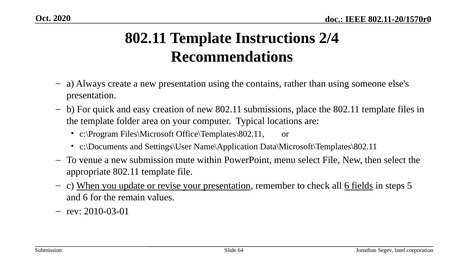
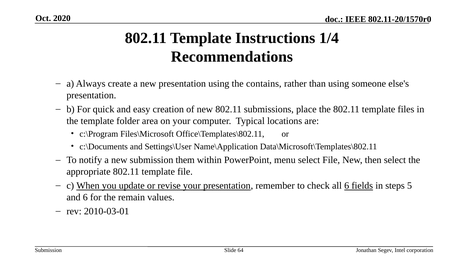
2/4: 2/4 -> 1/4 (329, 38)
venue: venue -> notify (91, 160)
mute: mute -> them (185, 160)
